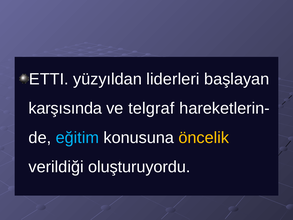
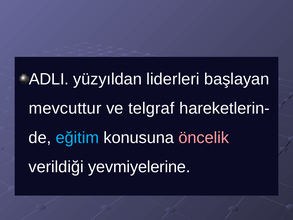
ETTI: ETTI -> ADLI (49, 79)
karşısında: karşısında -> mevcuttur (65, 108)
öncelik colour: yellow -> pink (204, 138)
oluşturuyordu: oluşturuyordu -> yevmiyelerine (139, 167)
